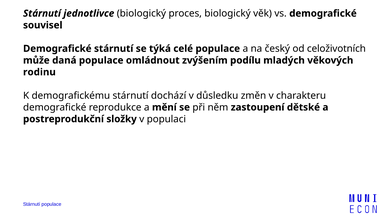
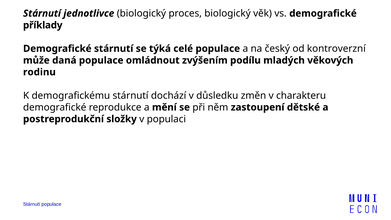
souvisel: souvisel -> příklady (43, 25)
celoživotních: celoživotních -> kontroverzní (336, 49)
